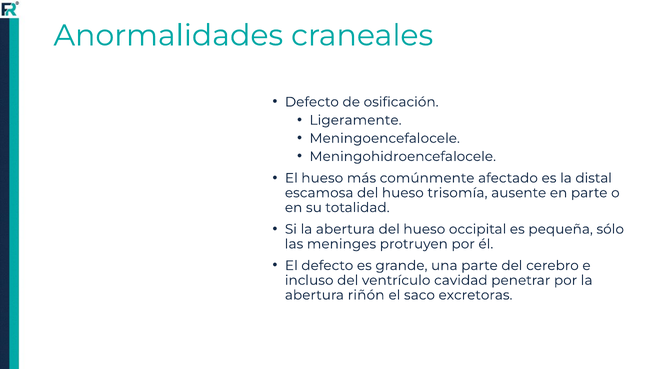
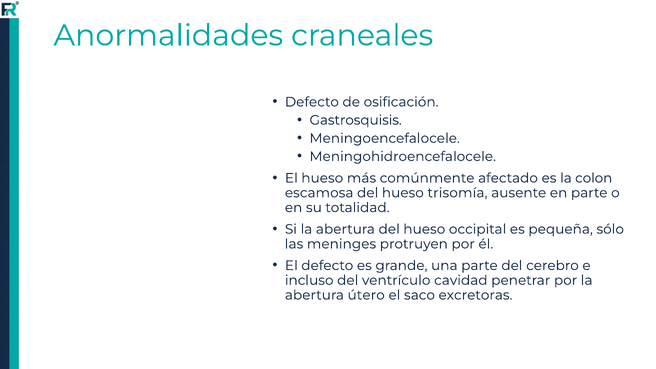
Ligeramente: Ligeramente -> Gastrosquisis (356, 120)
distal: distal -> colon (594, 178)
riñón: riñón -> útero (366, 295)
